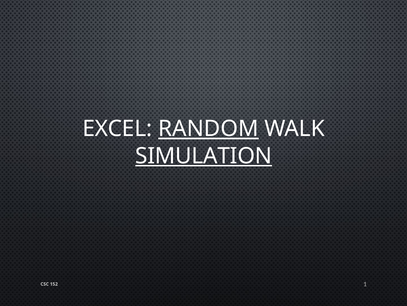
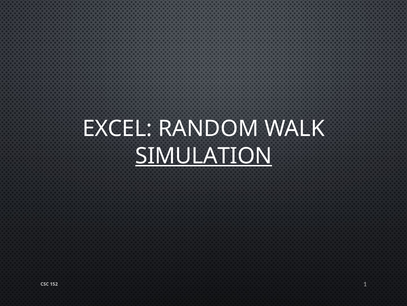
RANDOM underline: present -> none (208, 128)
